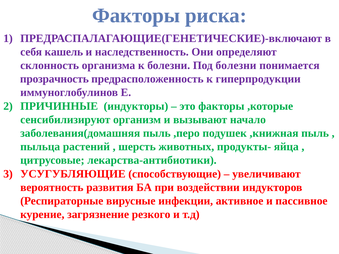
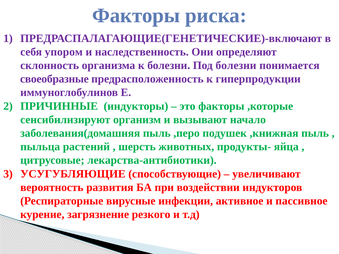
кашель: кашель -> упором (64, 52)
прозрачность: прозрачность -> своеобразные (54, 79)
